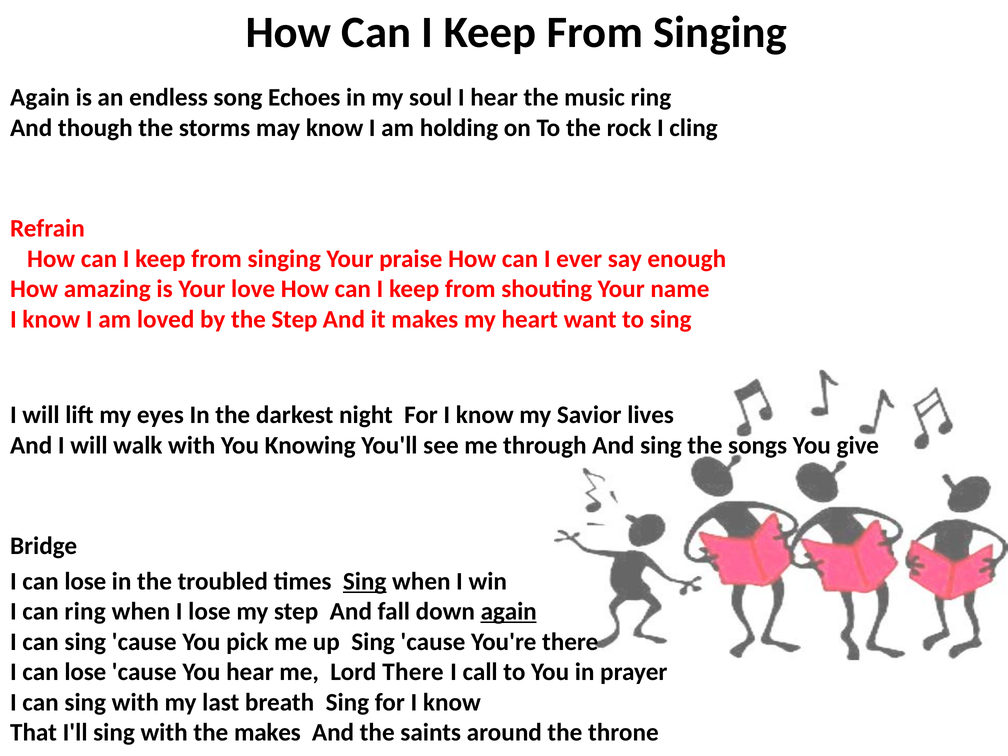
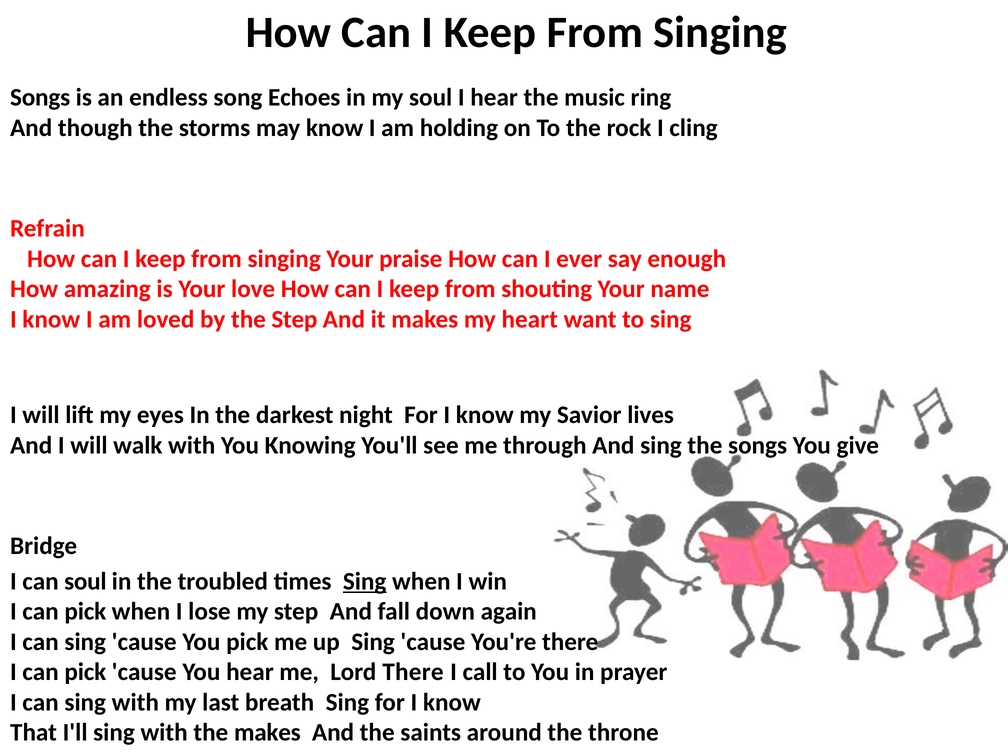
Again: Again -> Songs (40, 98)
lose: lose -> soul (85, 581)
ring: ring -> pick (85, 612)
again underline: present -> none (509, 612)
lose: lose -> pick (85, 672)
